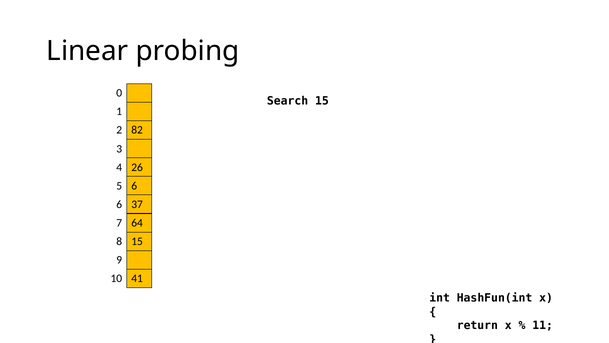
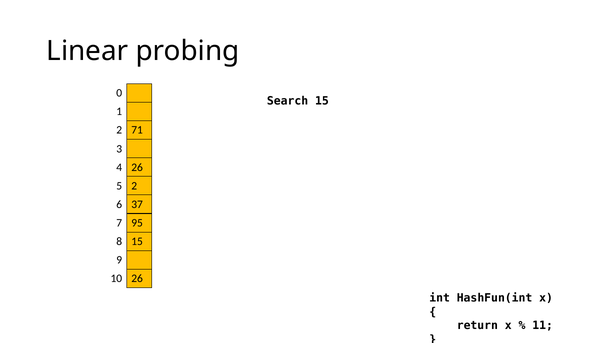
82: 82 -> 71 (137, 130)
5 6: 6 -> 2 (134, 186)
64: 64 -> 95 (137, 223)
10 41: 41 -> 26 (137, 278)
